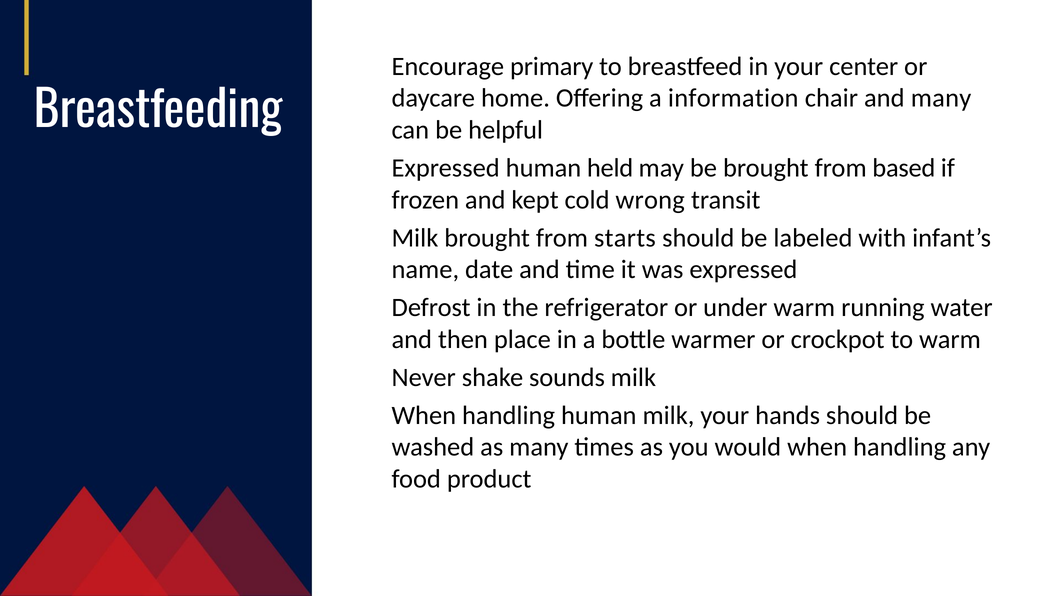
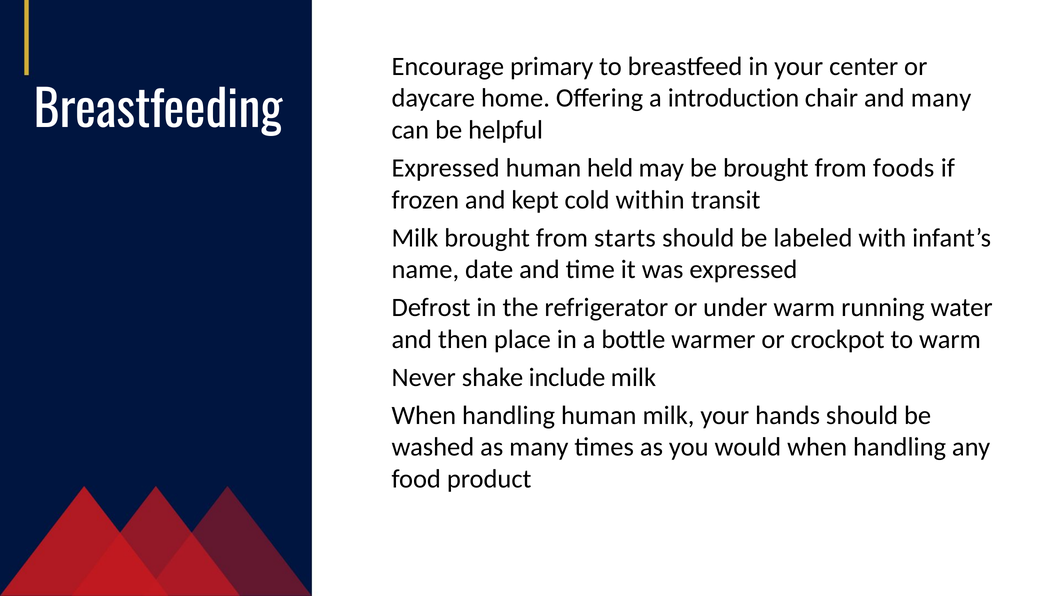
information: information -> introduction (733, 98)
based: based -> foods (904, 168)
wrong: wrong -> within (650, 200)
sounds: sounds -> include (567, 377)
